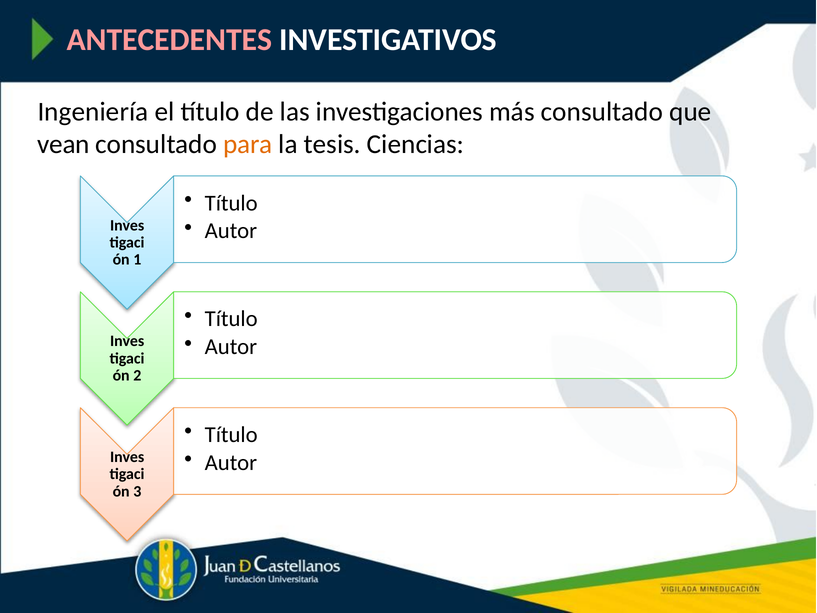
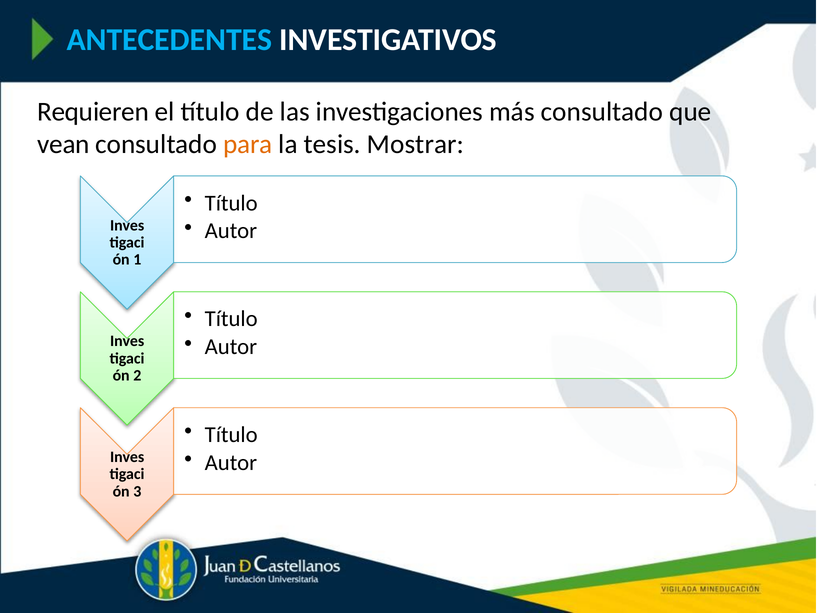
ANTECEDENTES colour: pink -> light blue (169, 39)
Ingeniería: Ingeniería -> Requieren (93, 112)
Ciencias: Ciencias -> Mostrar (416, 144)
